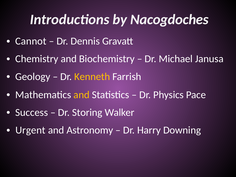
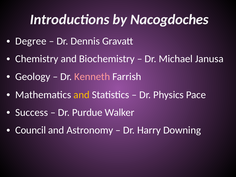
Cannot: Cannot -> Degree (31, 41)
Kenneth colour: yellow -> pink (92, 77)
Storing: Storing -> Purdue (87, 112)
Urgent: Urgent -> Council (31, 130)
